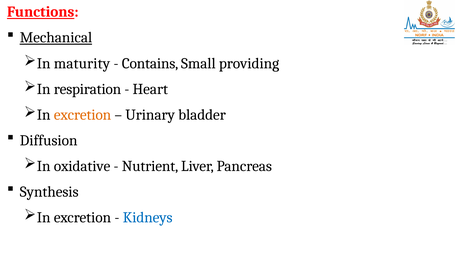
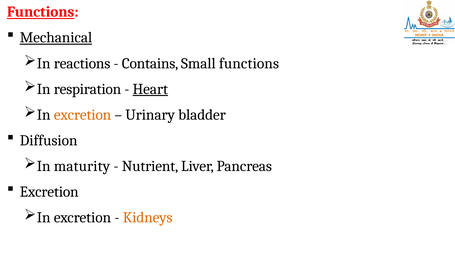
maturity: maturity -> reactions (82, 63)
Small providing: providing -> functions (249, 63)
Heart underline: none -> present (150, 89)
oxidative: oxidative -> maturity (82, 166)
Synthesis: Synthesis -> Excretion (49, 192)
Kidneys colour: blue -> orange (148, 217)
